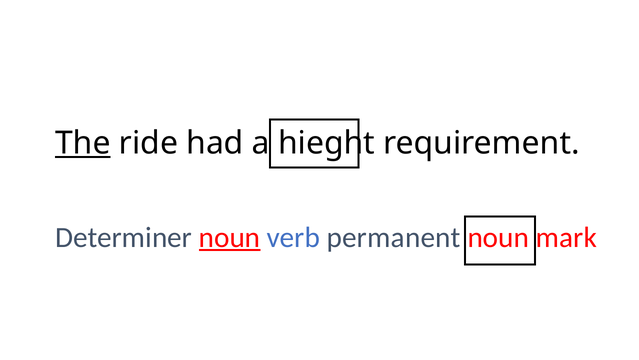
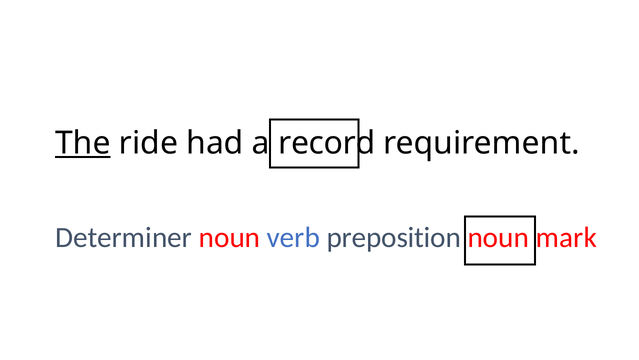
hieght: hieght -> record (327, 143)
noun underline: present -> none (230, 237)
permanent: permanent -> preposition (394, 237)
